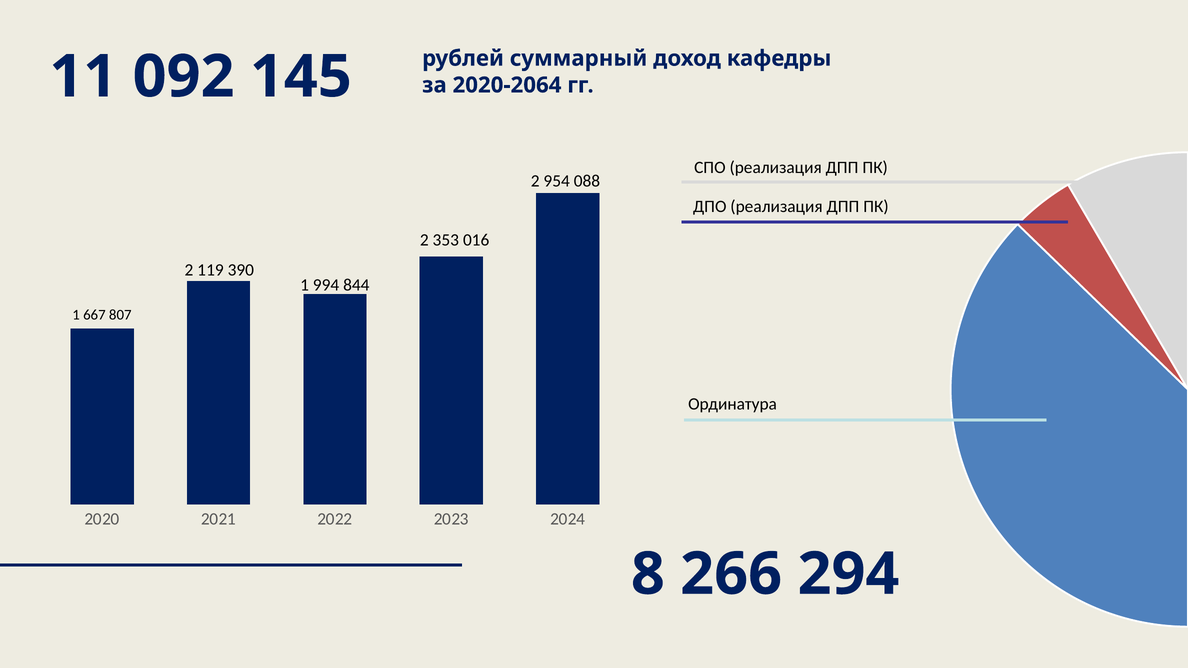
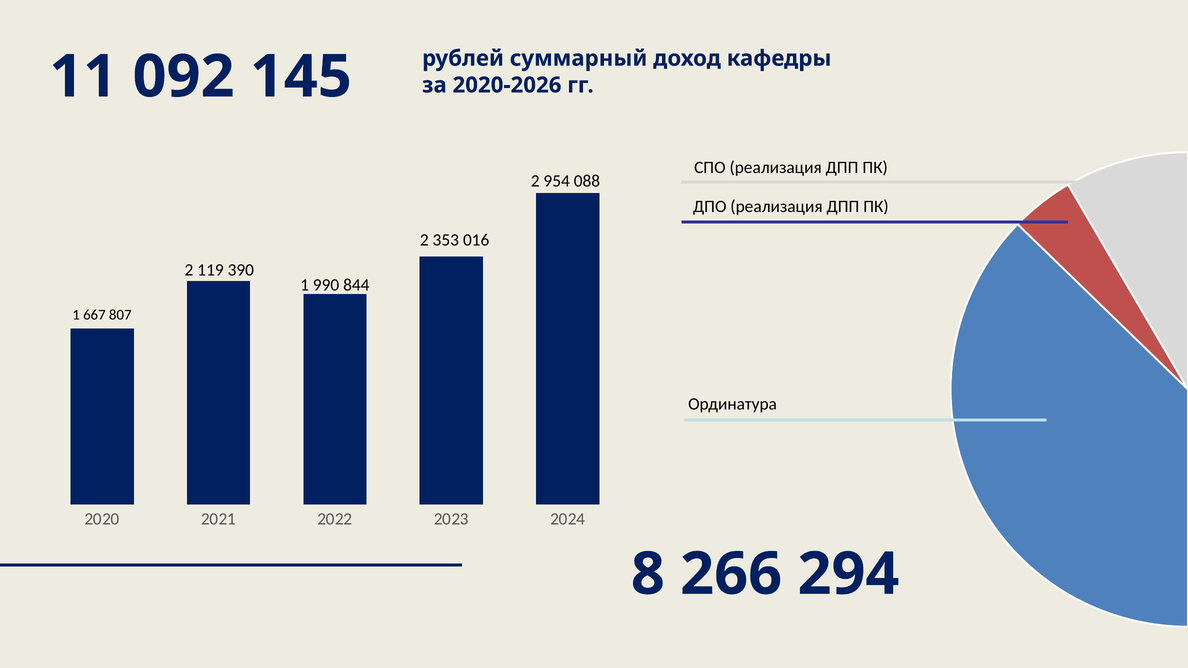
2020-2064: 2020-2064 -> 2020-2026 (507, 85)
994: 994 -> 990 (326, 285)
